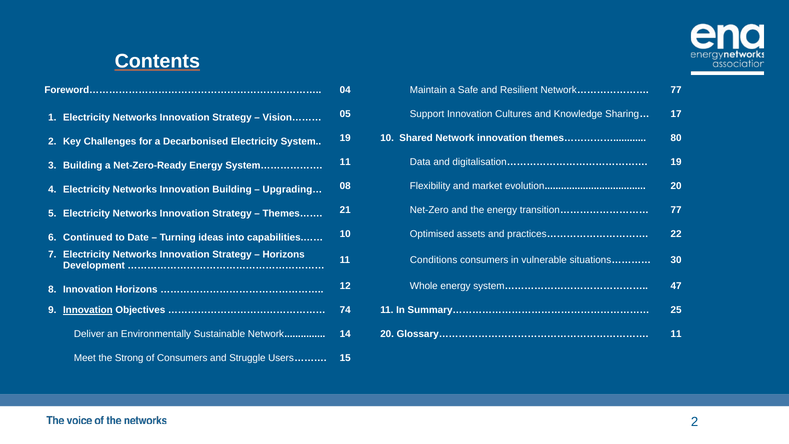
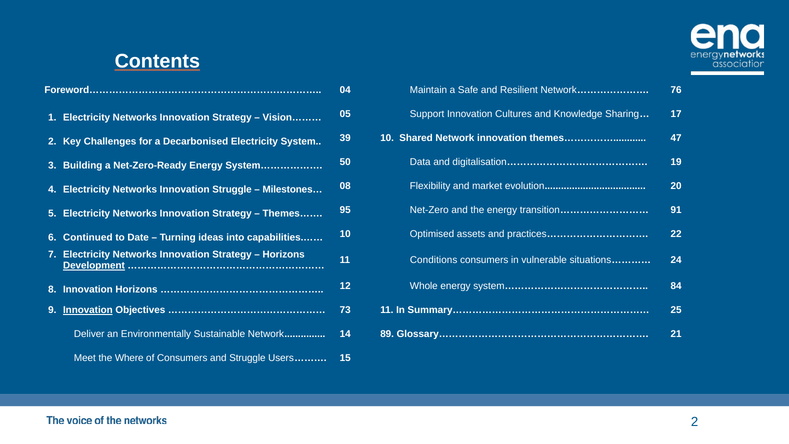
Network………………… 77: 77 -> 76 (676, 90)
System 19: 19 -> 39 (345, 138)
80: 80 -> 47 (676, 138)
System……………… 11: 11 -> 50 (345, 162)
Innovation Building: Building -> Struggle (232, 190)
Upgrading…: Upgrading… -> Milestones… (292, 190)
21: 21 -> 95 (345, 210)
transition……………………… 77: 77 -> 91 (676, 210)
30: 30 -> 24 (676, 260)
Development underline: none -> present (94, 266)
47: 47 -> 84 (676, 286)
74: 74 -> 73 (345, 310)
14 20: 20 -> 89 (387, 334)
Glossary……………………………………………………… 11: 11 -> 21 (676, 334)
Strong: Strong -> Where (129, 358)
